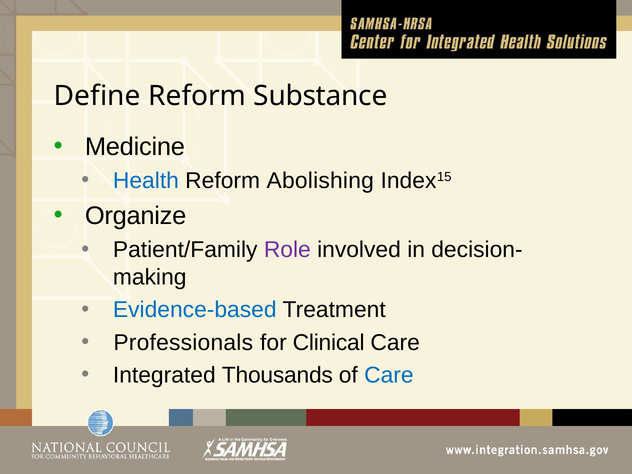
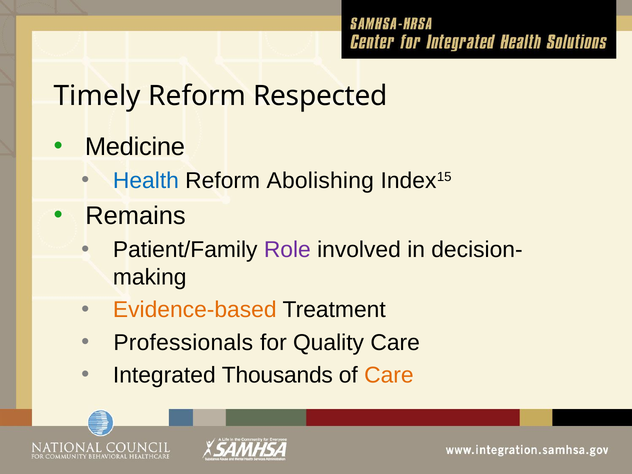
Define: Define -> Timely (97, 96)
Substance: Substance -> Respected (320, 96)
Organize: Organize -> Remains (136, 216)
Evidence-based colour: blue -> orange (195, 310)
Clinical: Clinical -> Quality (329, 343)
Care colour: blue -> orange (389, 375)
